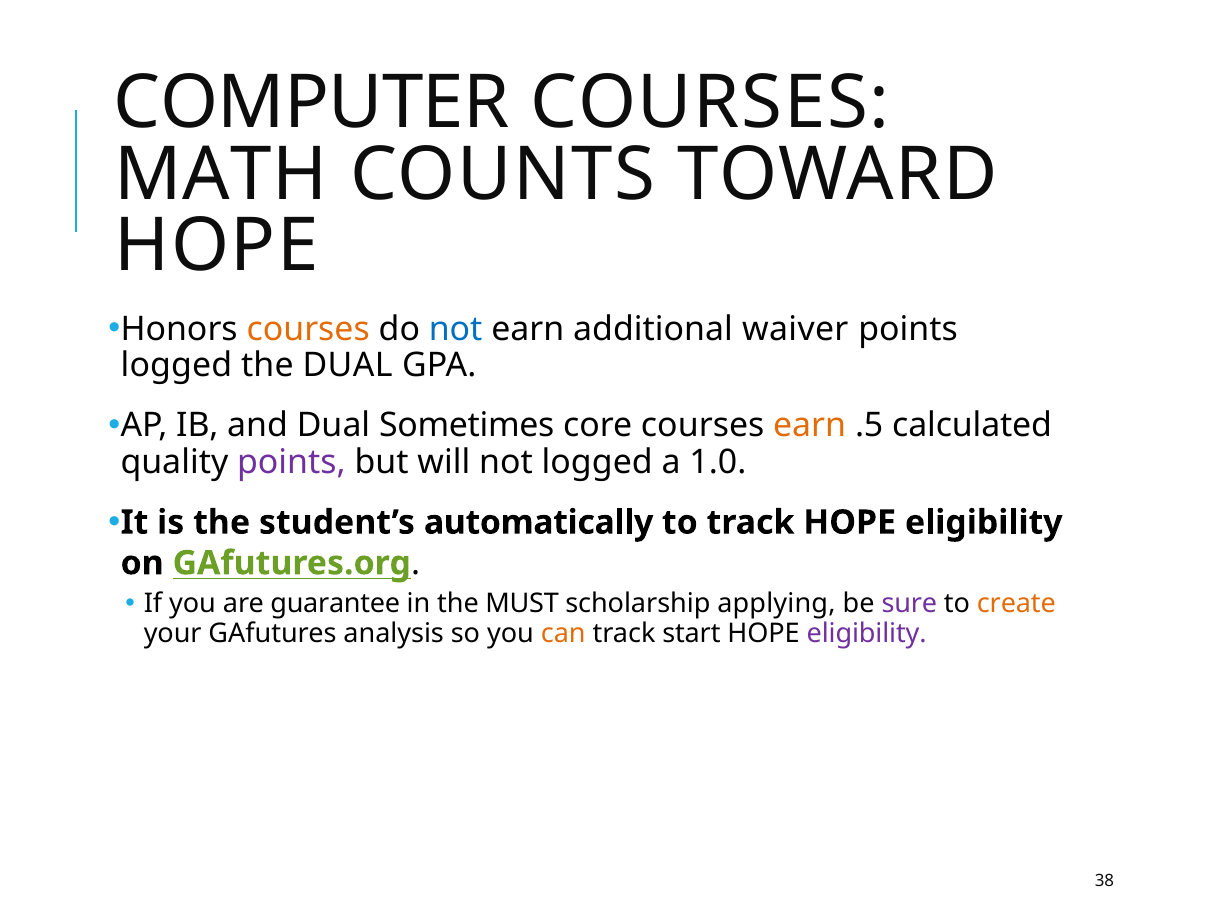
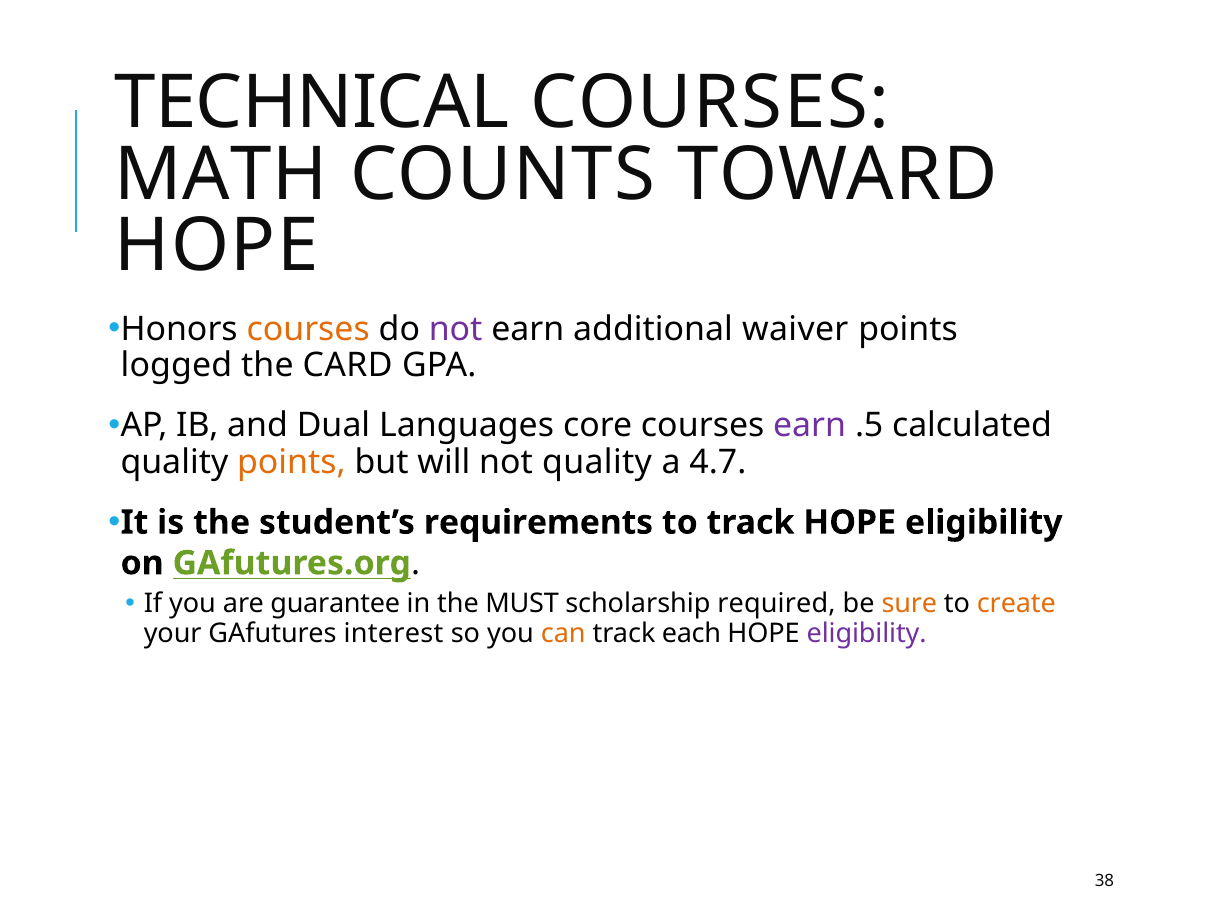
COMPUTER: COMPUTER -> TECHNICAL (312, 103)
not colour: blue -> purple (456, 329)
the DUAL: DUAL -> CARD (348, 365)
Sometimes: Sometimes -> Languages (467, 425)
earn colour: orange -> purple (810, 425)
points colour: purple -> orange (291, 462)
not logged: logged -> quality (597, 462)
1.0: 1.0 -> 4.7 (718, 462)
automatically: automatically -> requirements (539, 522)
applying: applying -> required (776, 604)
sure colour: purple -> orange (909, 604)
analysis: analysis -> interest (394, 633)
start: start -> each (691, 633)
